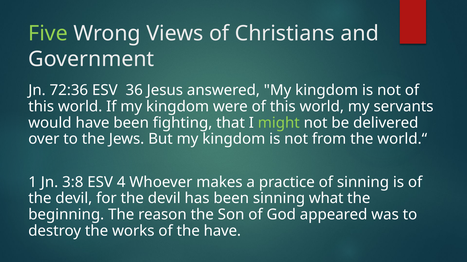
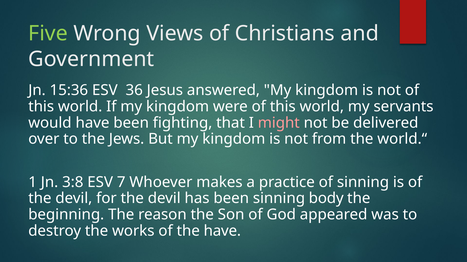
72:36: 72:36 -> 15:36 (69, 90)
might colour: light green -> pink (279, 123)
4: 4 -> 7 (121, 183)
what: what -> body (326, 199)
